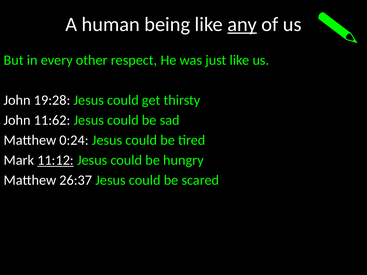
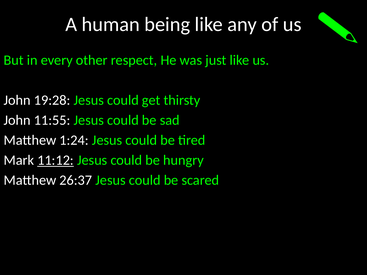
any underline: present -> none (242, 24)
11:62: 11:62 -> 11:55 (52, 120)
0:24: 0:24 -> 1:24 (74, 140)
